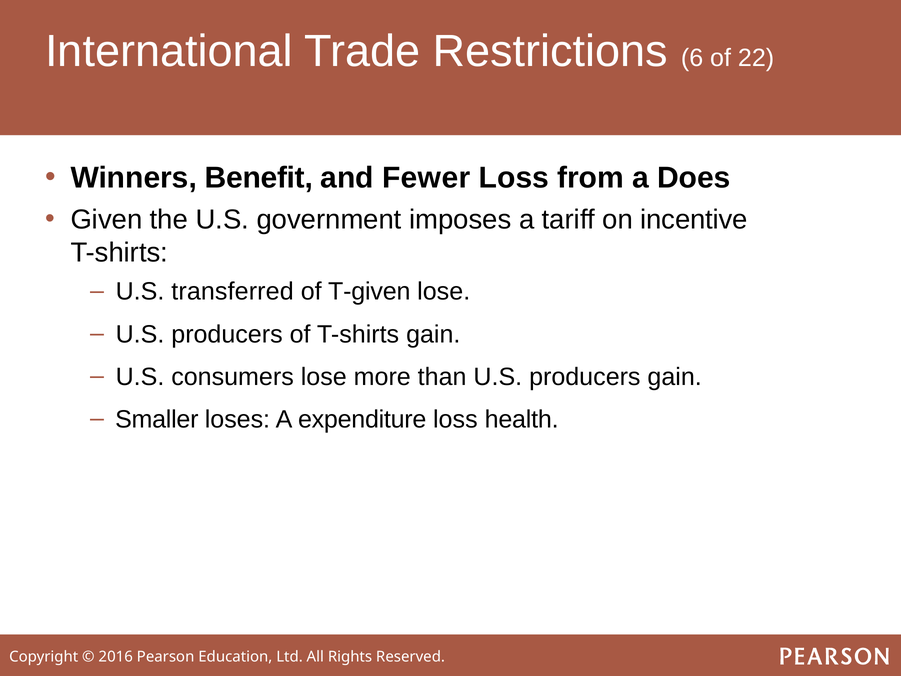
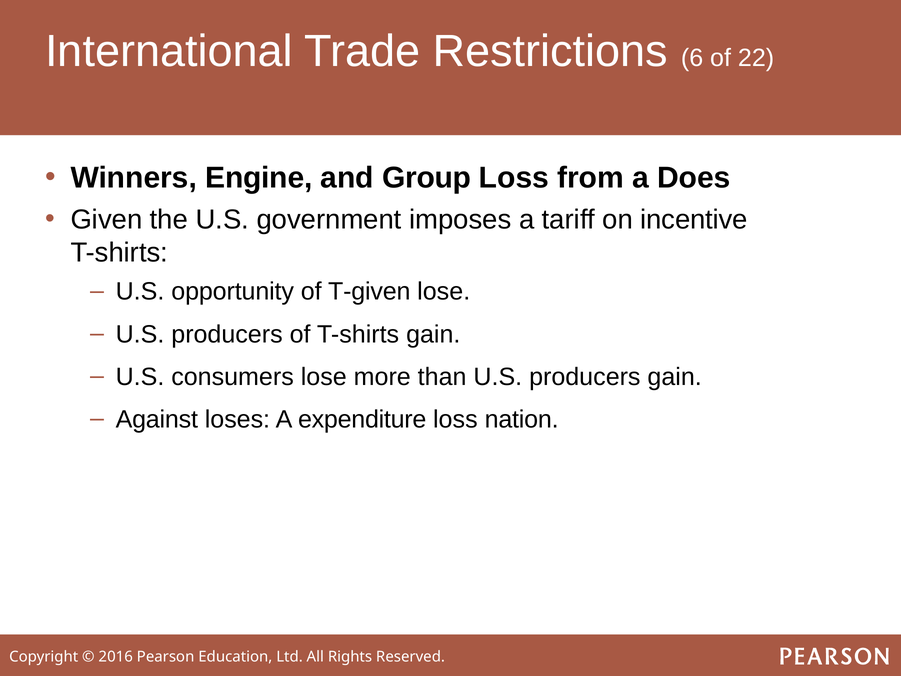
Benefit: Benefit -> Engine (259, 178)
Fewer: Fewer -> Group (427, 178)
transferred: transferred -> opportunity (233, 292)
Smaller: Smaller -> Against (157, 419)
health: health -> nation (522, 419)
